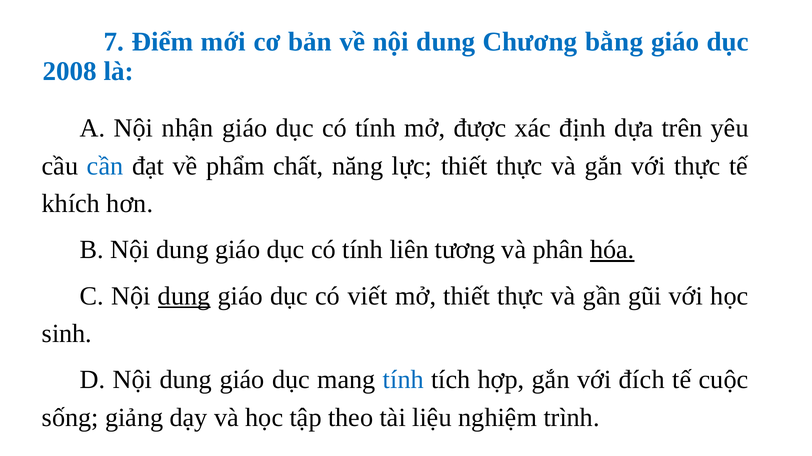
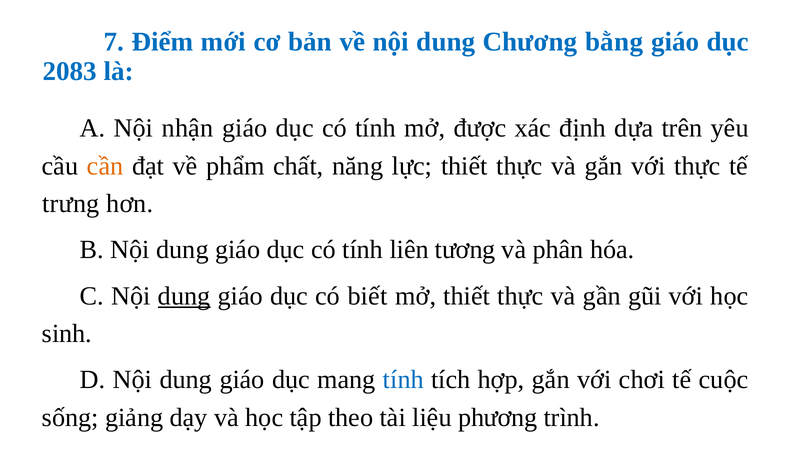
2008: 2008 -> 2083 (70, 71)
cần colour: blue -> orange (105, 166)
khích: khích -> trưng (71, 204)
hóa underline: present -> none (612, 250)
viết: viết -> biết (368, 296)
đích: đích -> chơi (642, 380)
nghiệm: nghiệm -> phương (498, 418)
